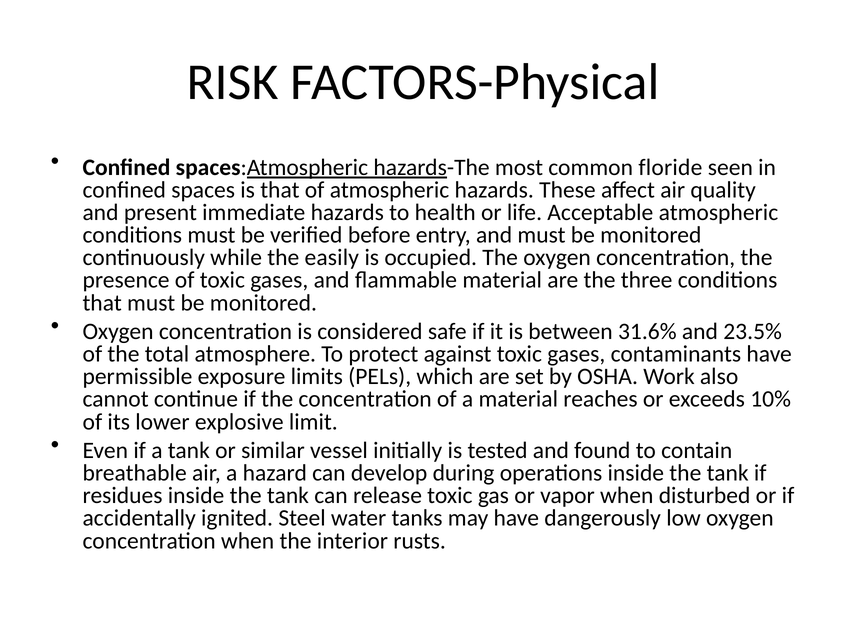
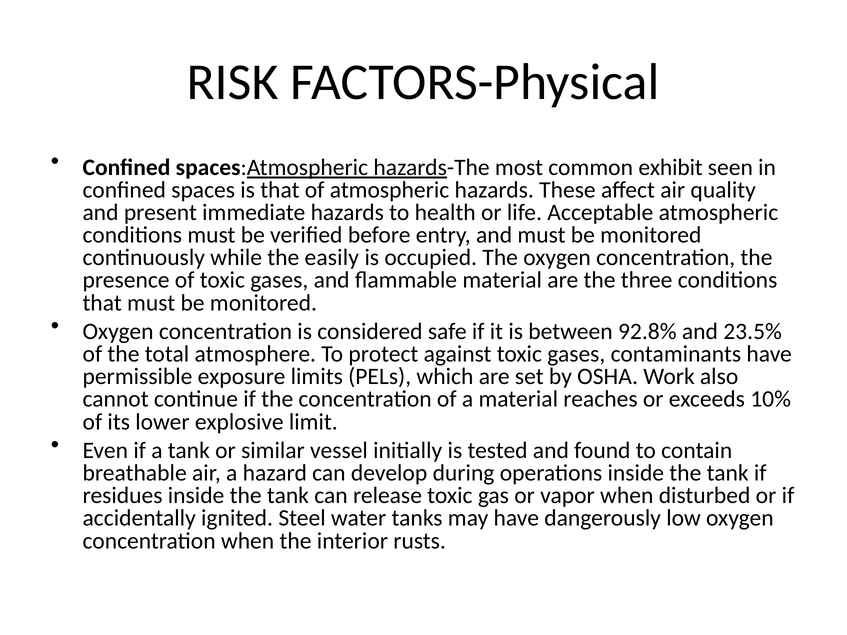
floride: floride -> exhibit (671, 167)
31.6%: 31.6% -> 92.8% (647, 332)
